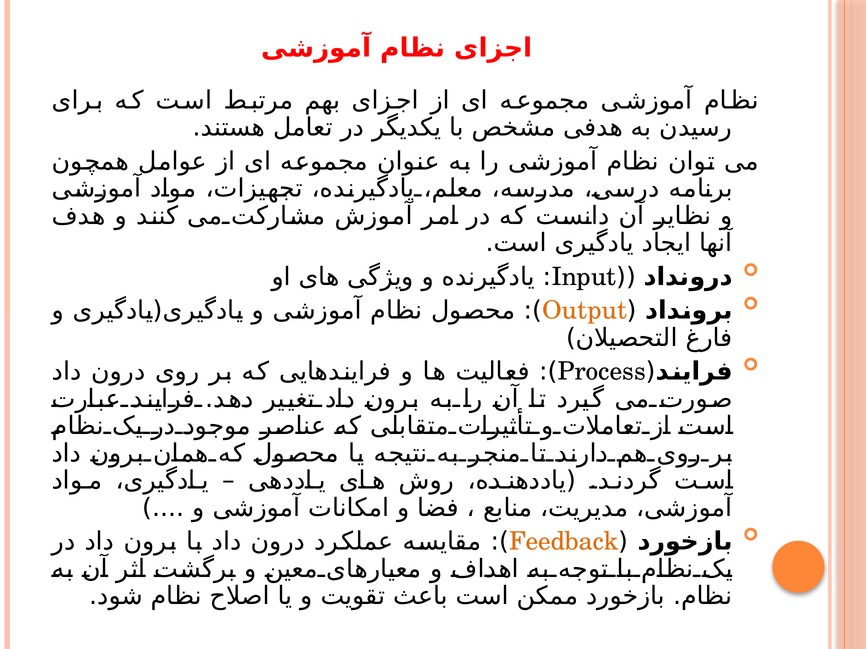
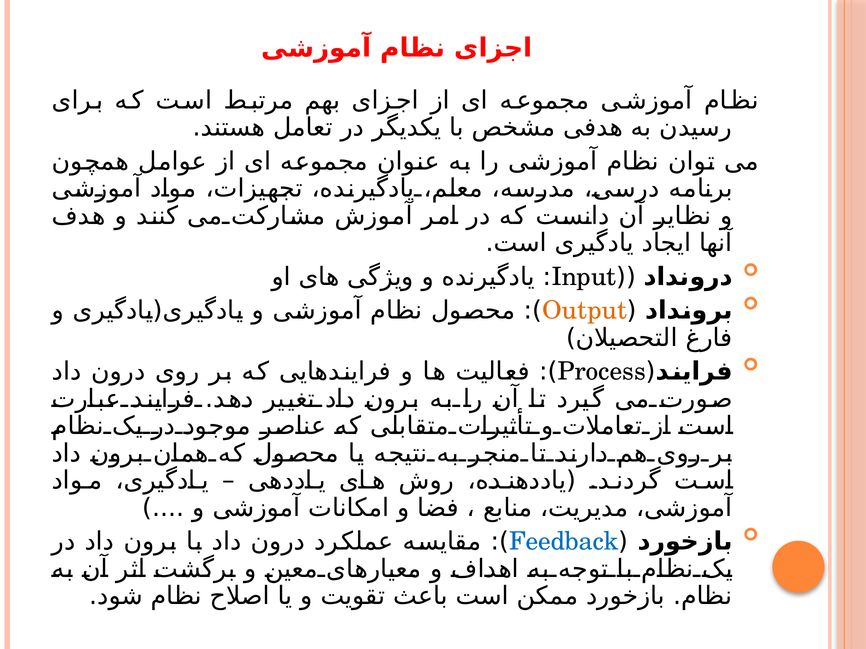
Feedback colour: orange -> blue (564, 542)
